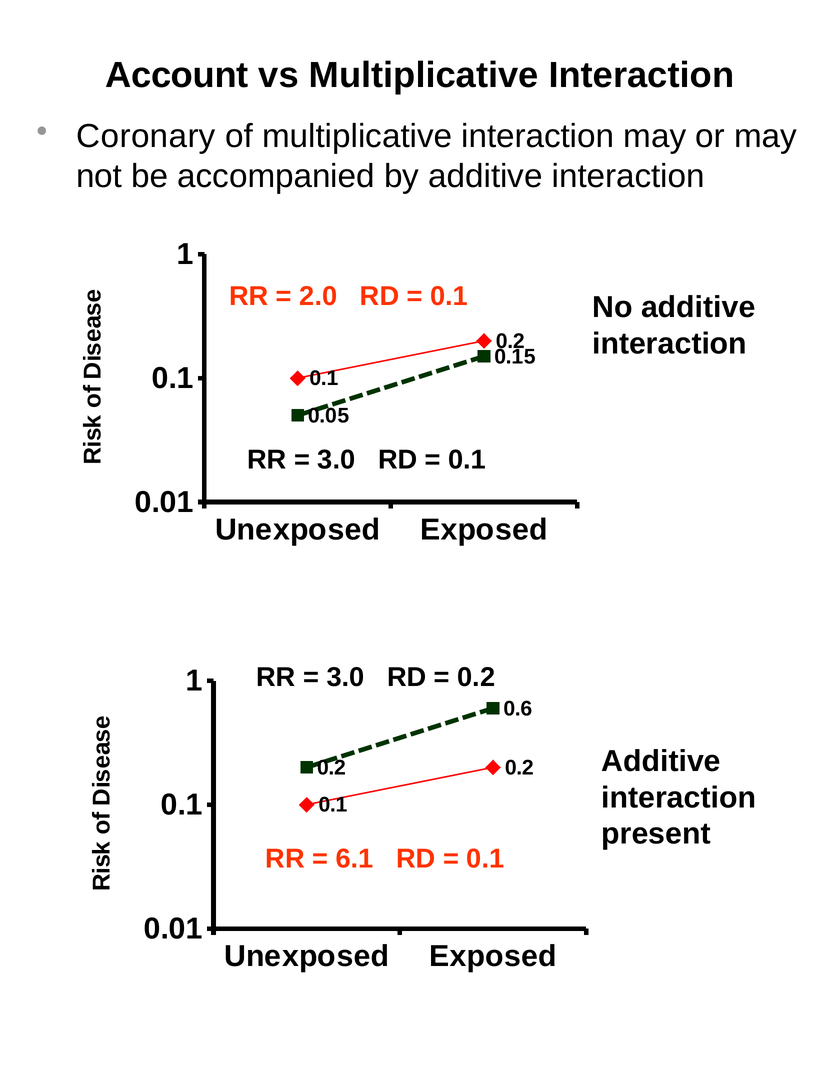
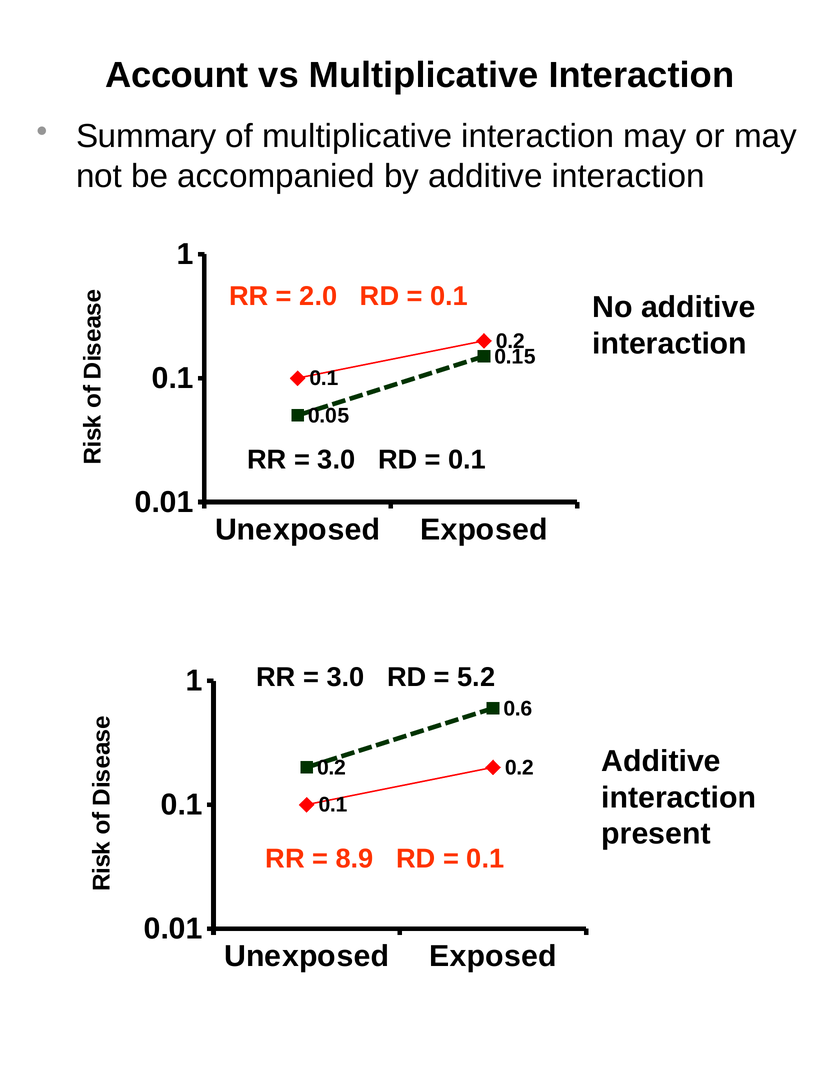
Coronary: Coronary -> Summary (146, 136)
0.2: 0.2 -> 5.2 (476, 678)
6.1: 6.1 -> 8.9 (355, 859)
